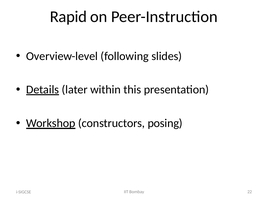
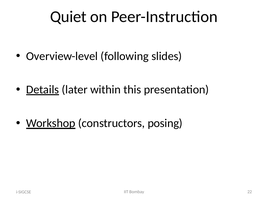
Rapid: Rapid -> Quiet (68, 17)
